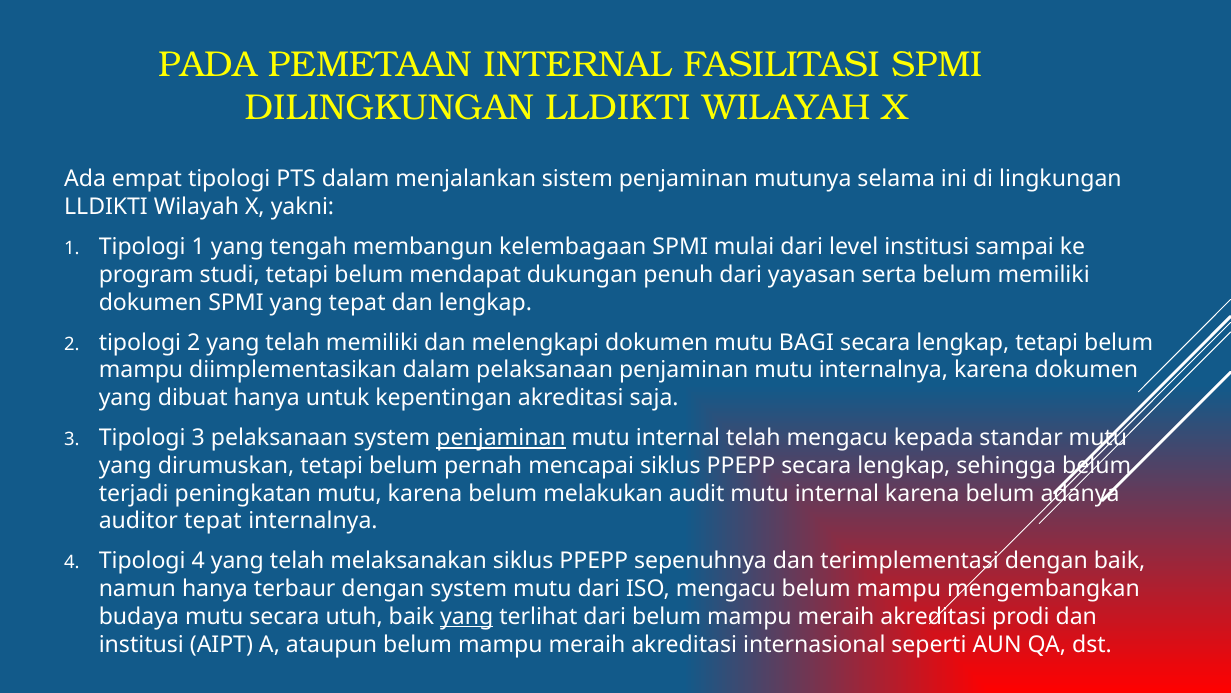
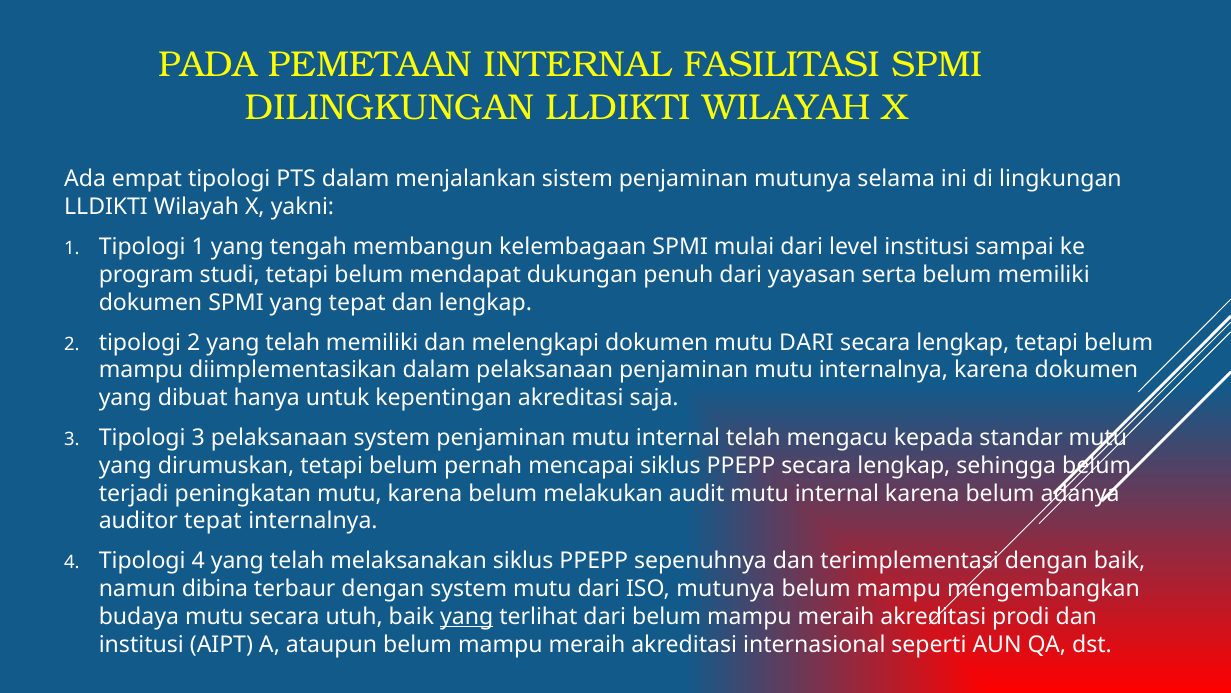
dokumen mutu BAGI: BAGI -> DARI (806, 342)
penjaminan underline: present -> none (501, 438)
namun hanya: hanya -> dibina (215, 588)
ISO mengacu: mengacu -> mutunya (726, 588)
